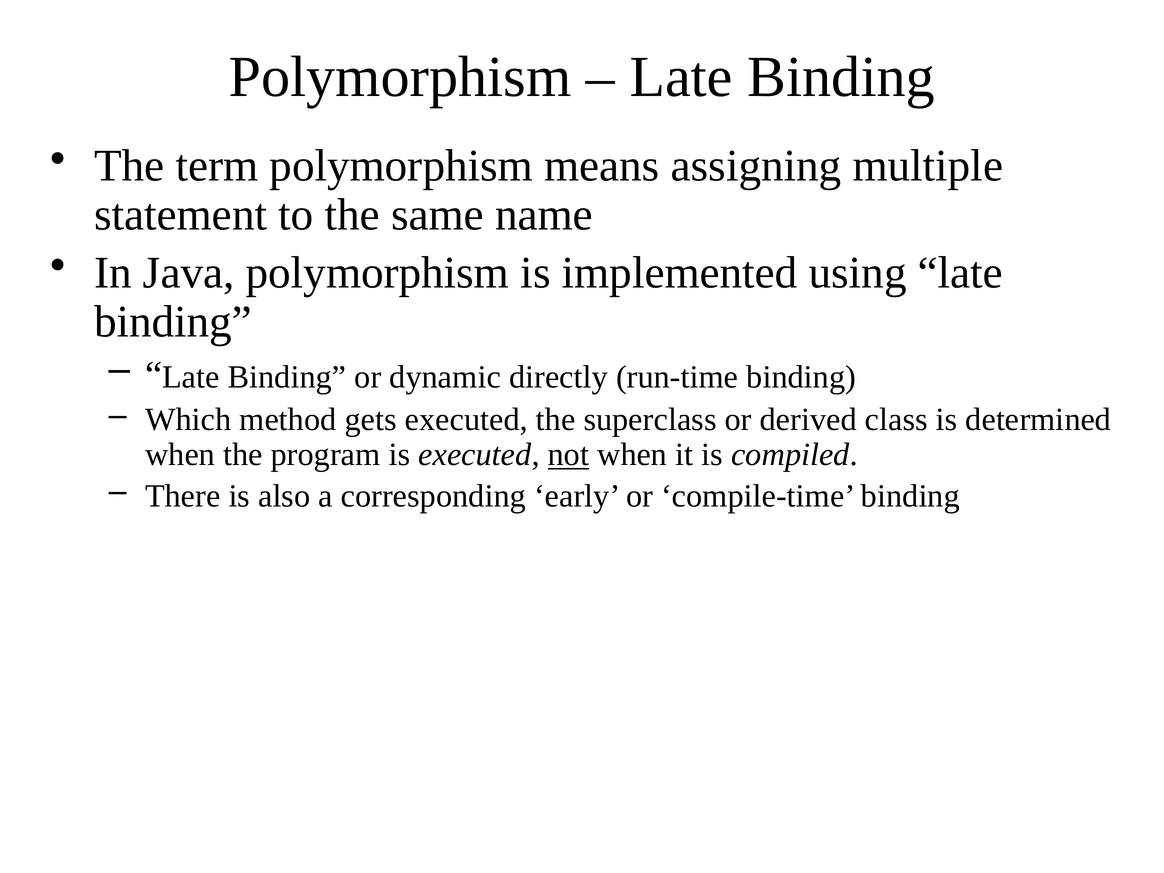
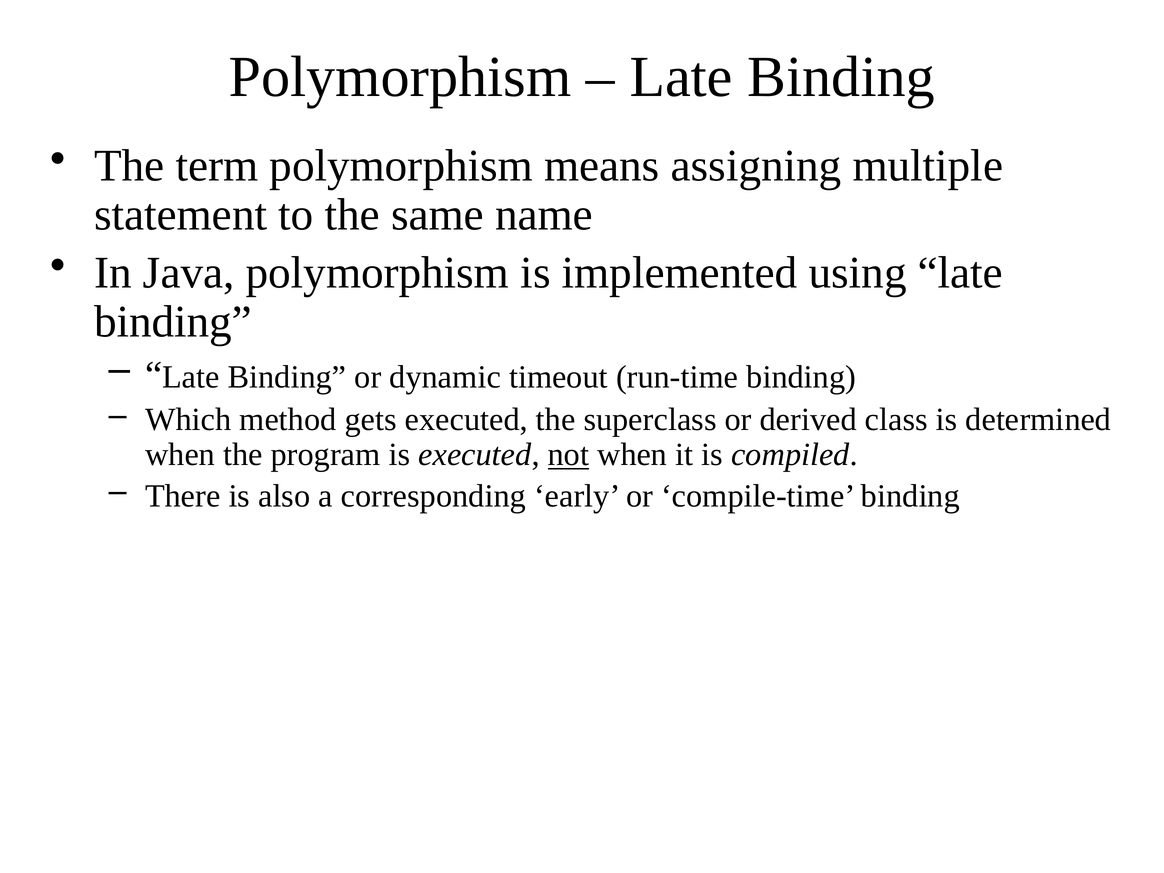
directly: directly -> timeout (558, 377)
